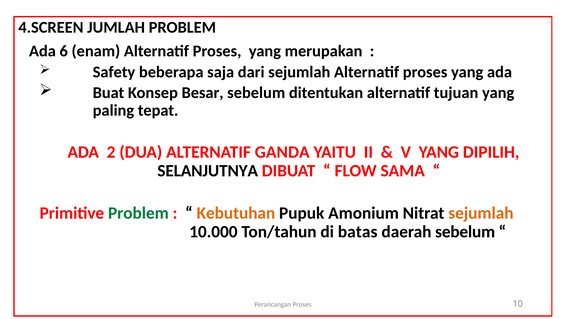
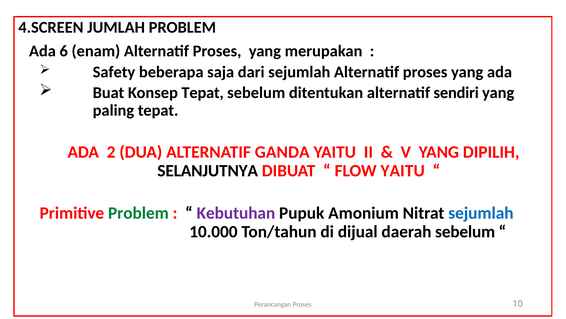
Konsep Besar: Besar -> Tepat (203, 92)
tujuan: tujuan -> sendiri (456, 92)
FLOW SAMA: SAMA -> YAITU (403, 171)
Kebutuhan colour: orange -> purple (236, 213)
sejumlah colour: orange -> blue (481, 213)
batas: batas -> dijual (358, 231)
